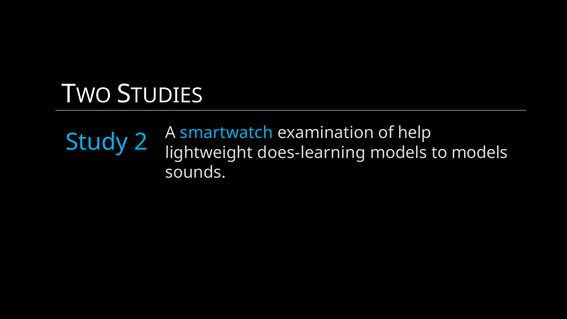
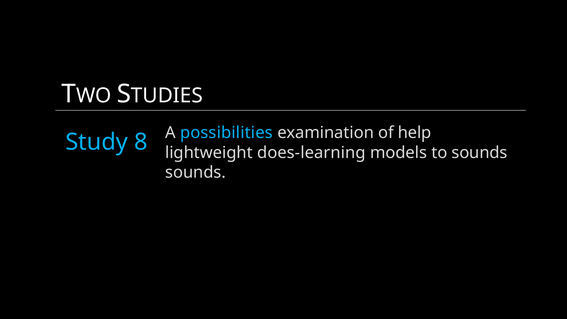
smartwatch: smartwatch -> possibilities (226, 133)
2: 2 -> 8 (141, 142)
to models: models -> sounds (480, 153)
